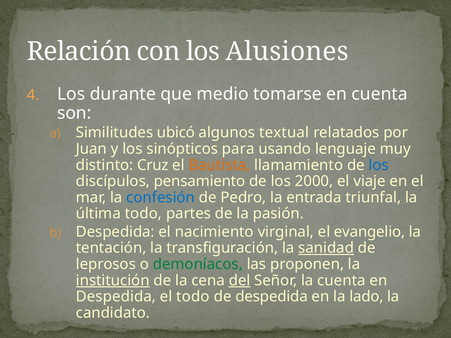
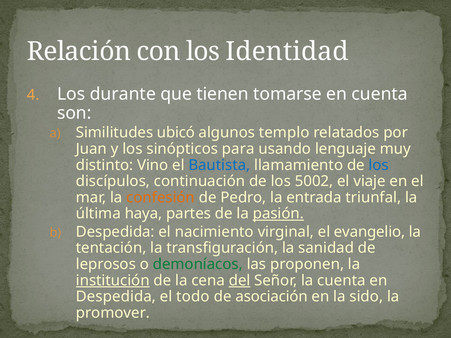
Alusiones: Alusiones -> Identidad (287, 51)
medio: medio -> tienen (223, 94)
textual: textual -> templo (284, 133)
Cruz: Cruz -> Vino (153, 165)
Bautista colour: orange -> blue (219, 165)
pensamiento: pensamiento -> continuación (200, 181)
2000: 2000 -> 5002 (314, 181)
confesión colour: blue -> orange (161, 198)
última todo: todo -> haya (143, 214)
pasión underline: none -> present (278, 214)
sanidad underline: present -> none (326, 248)
de despedida: despedida -> asociación (272, 297)
lado: lado -> sido (366, 297)
candidato: candidato -> promover (113, 313)
